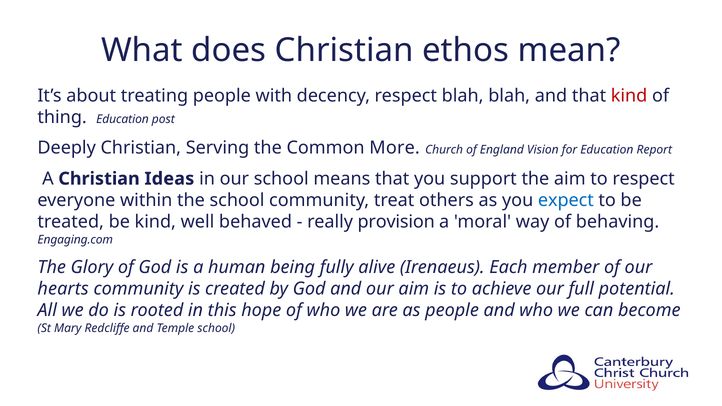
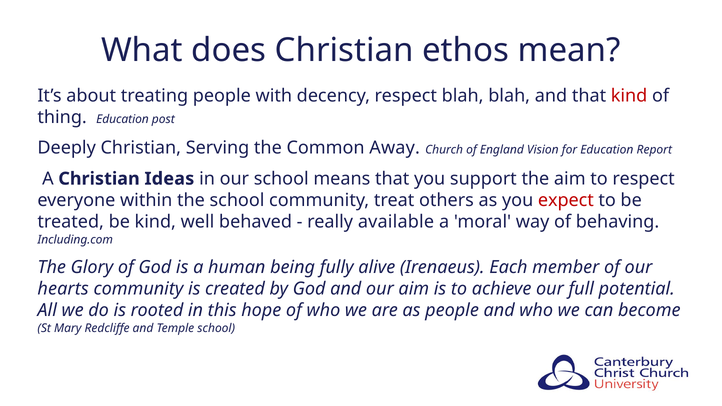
More: More -> Away (395, 148)
expect colour: blue -> red (566, 200)
provision: provision -> available (396, 222)
Engaging.com: Engaging.com -> Including.com (75, 240)
